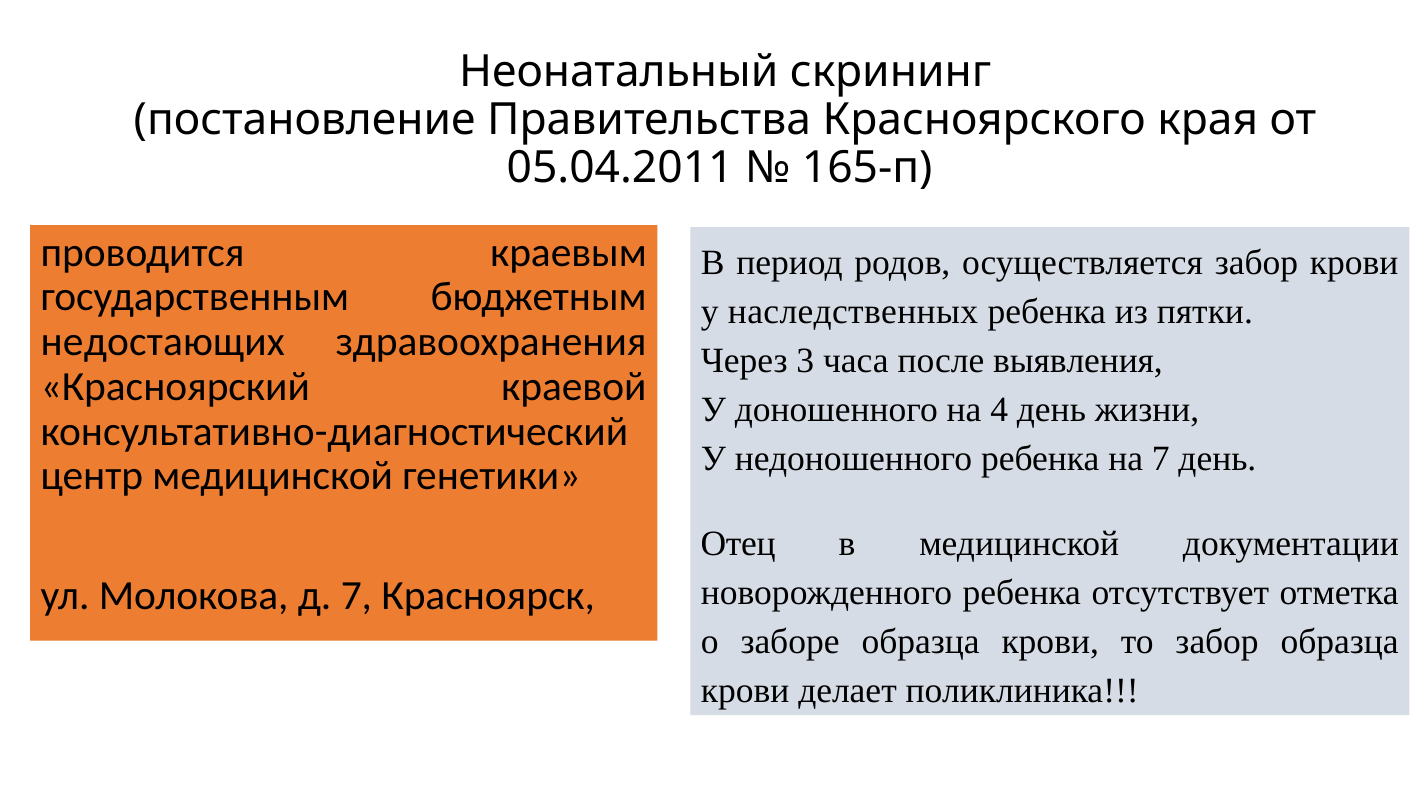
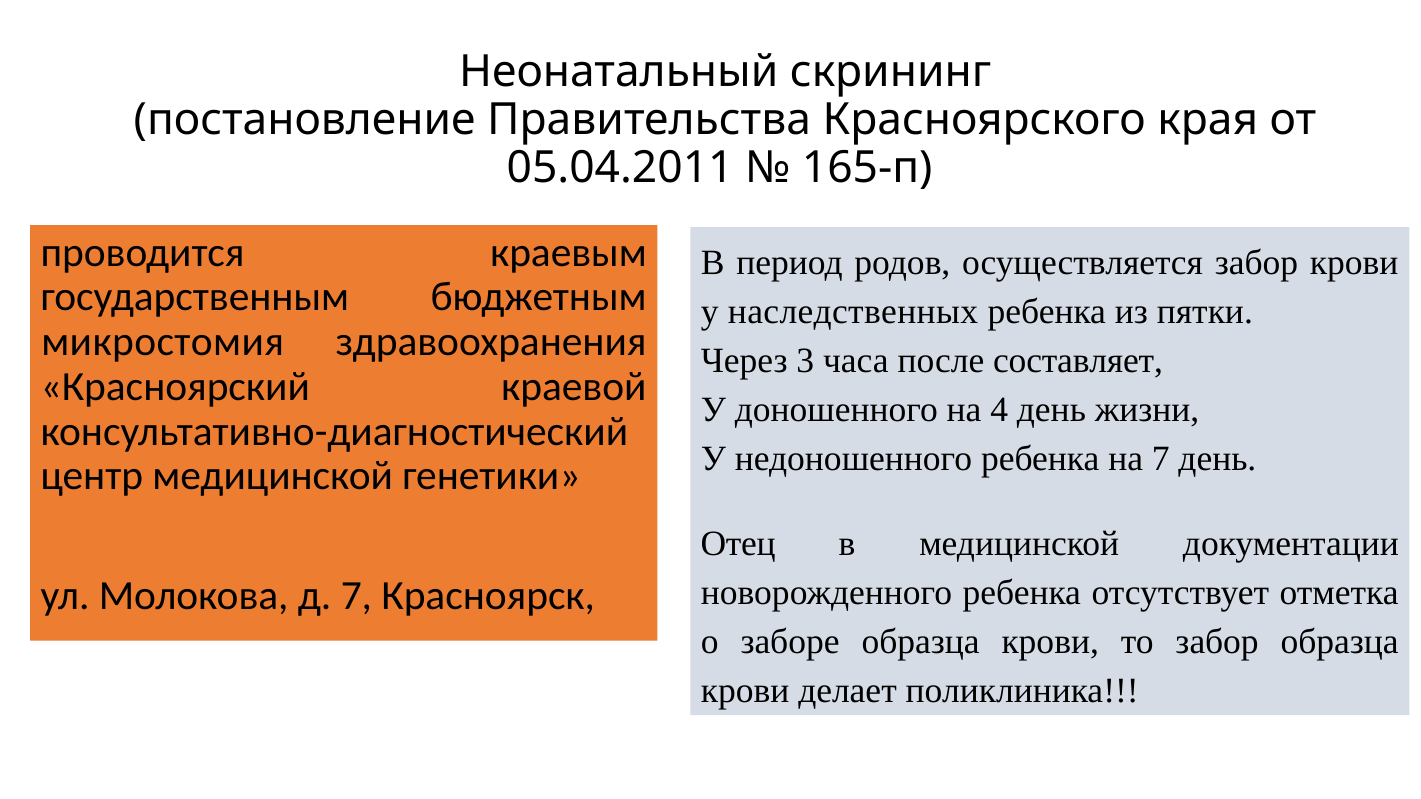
недостающих: недостающих -> микростомия (163, 342)
выявления: выявления -> составляет (1078, 361)
